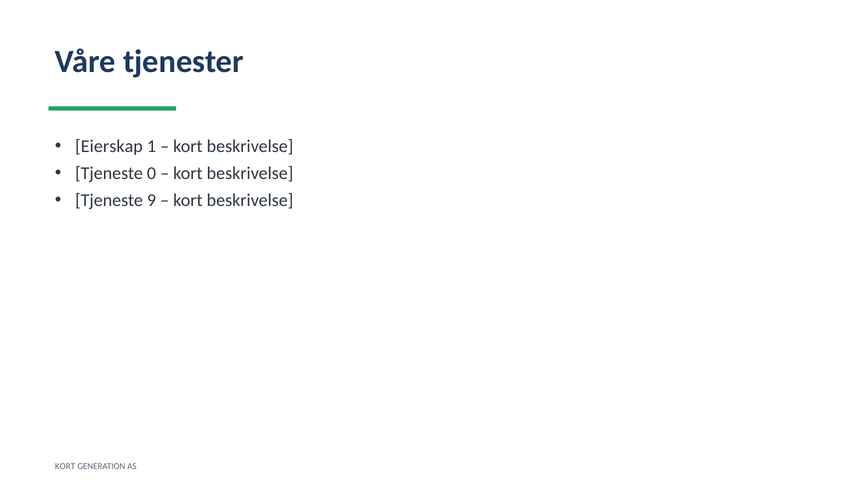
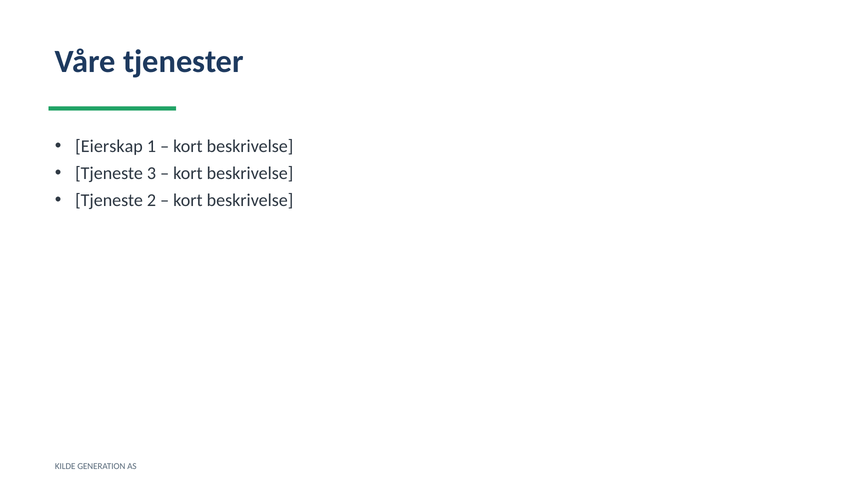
0: 0 -> 3 (151, 173)
9: 9 -> 2 (151, 200)
KORT: KORT -> KILDE (65, 466)
